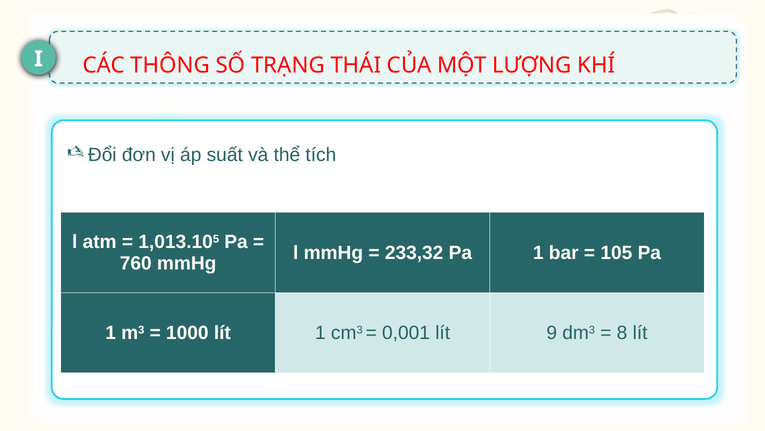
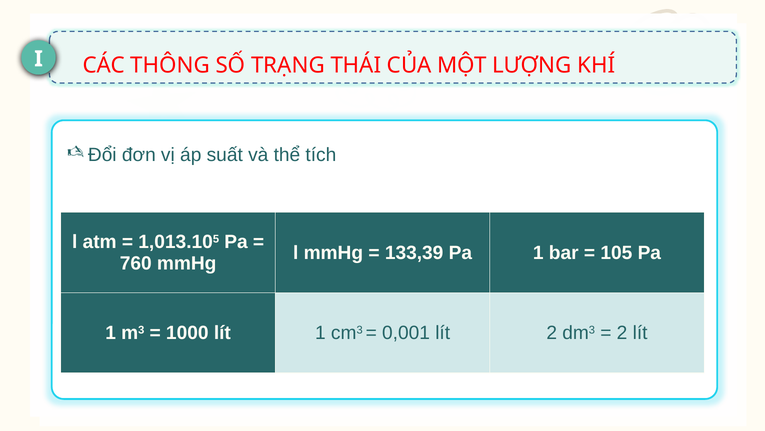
233,32: 233,32 -> 133,39 (414, 252)
lít 9: 9 -> 2 (552, 333)
8: 8 -> 2 (622, 333)
